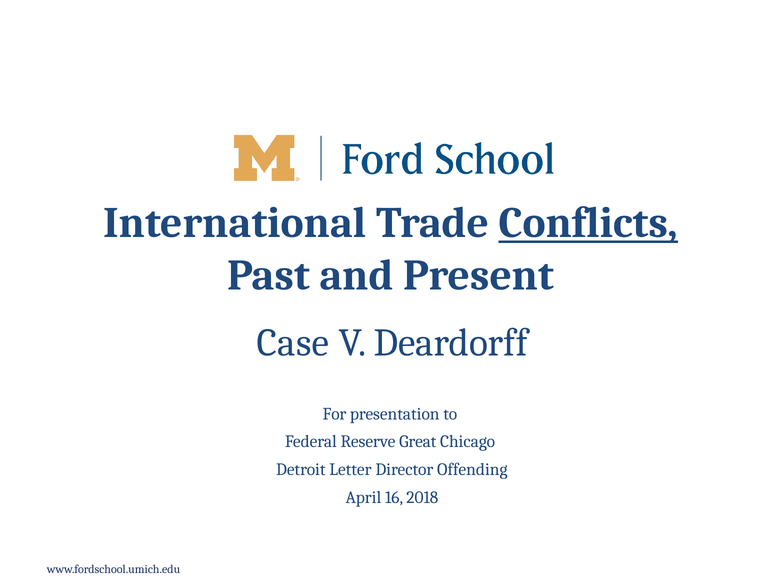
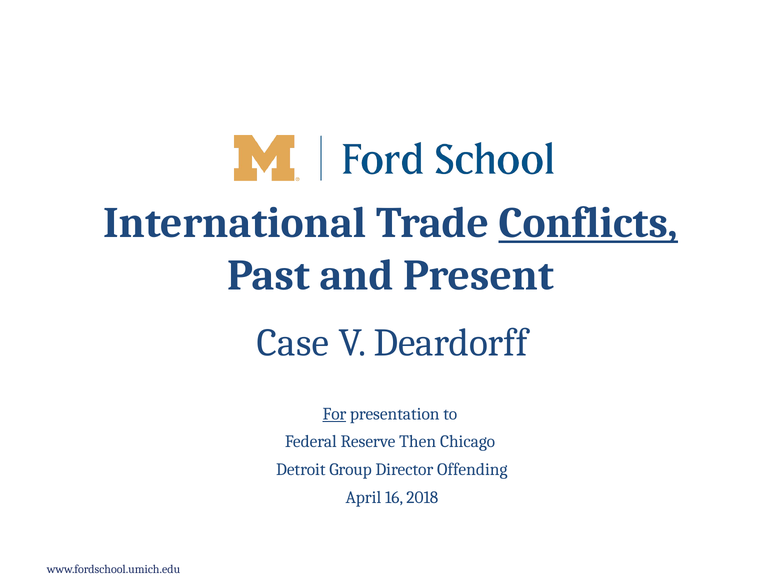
For underline: none -> present (334, 414)
Great: Great -> Then (418, 442)
Letter: Letter -> Group (351, 470)
